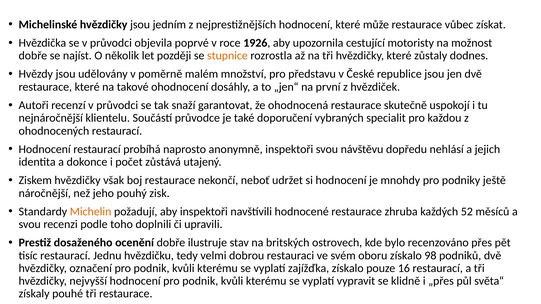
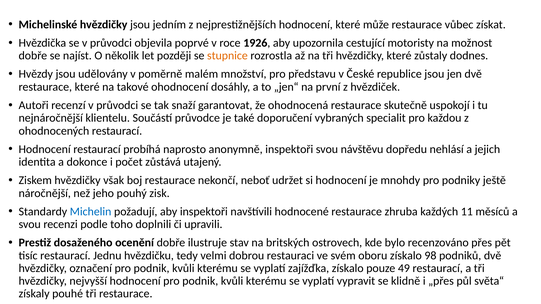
Michelin colour: orange -> blue (91, 212)
52: 52 -> 11 (467, 212)
16: 16 -> 49 (404, 268)
